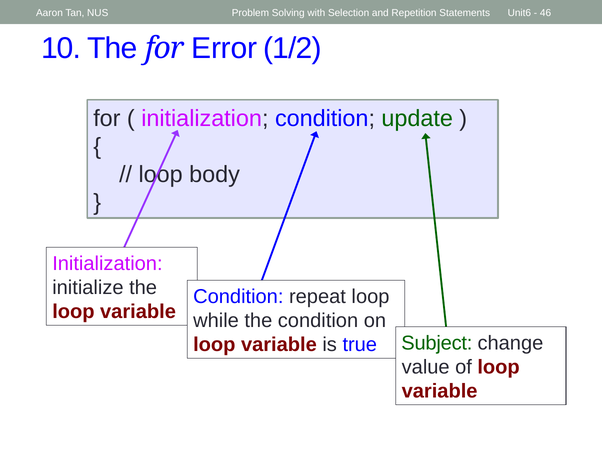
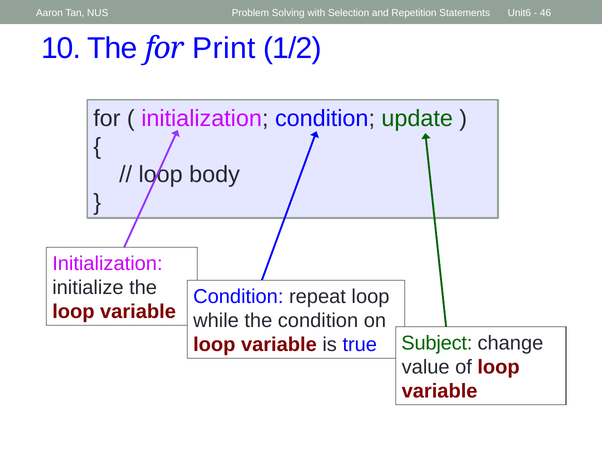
Error: Error -> Print (224, 48)
